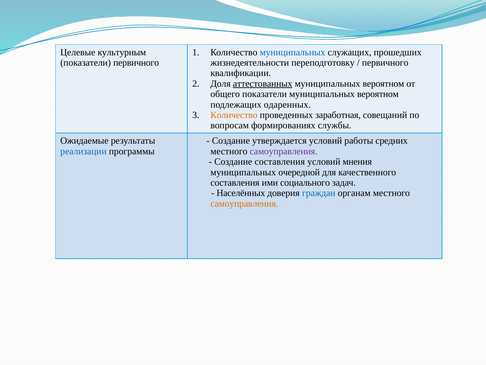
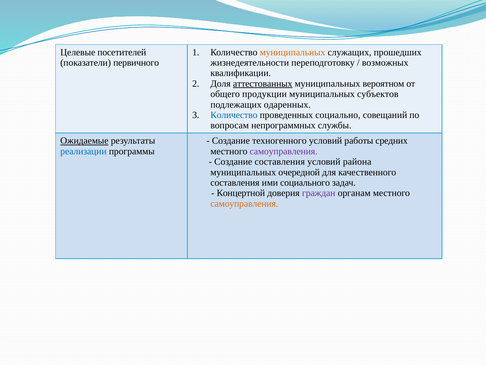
культурным: культурным -> посетителей (122, 52)
муниципальных colour: blue -> orange (293, 52)
первичного: первичного -> возможных (385, 63)
общего показатели: показатели -> продукции (264, 94)
вероятном: вероятном -> субъектов (378, 94)
Количество colour: orange -> blue (234, 115)
заработная: заработная -> социально (338, 115)
формированиях: формированиях -> непрограммных (283, 125)
Ожидаемые underline: none -> present (84, 141)
утверждается: утверждается -> техногенного (279, 141)
мнения: мнения -> района (357, 162)
Населённых: Населённых -> Концертной (241, 193)
граждан colour: blue -> purple (319, 193)
